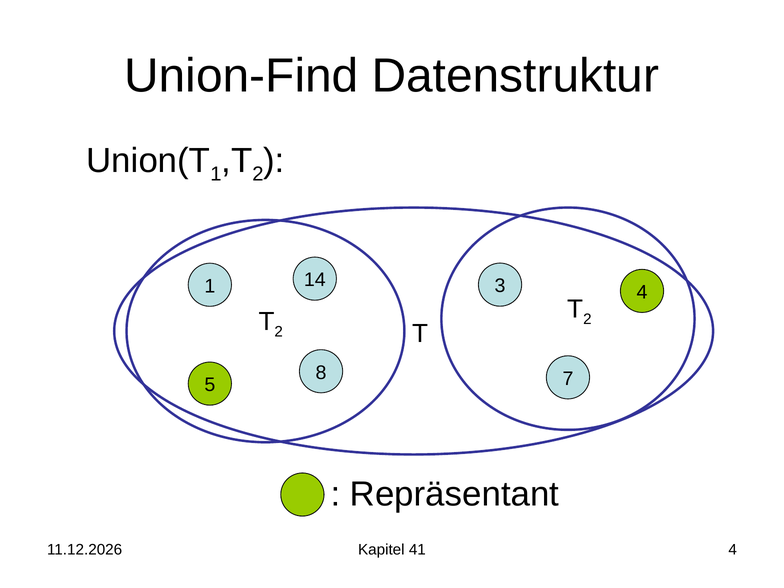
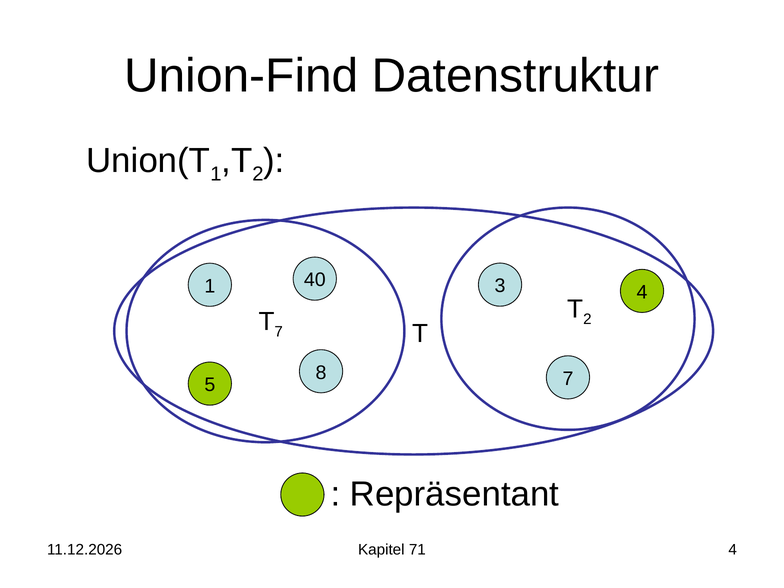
14: 14 -> 40 (315, 280)
2: 2 -> 7 (279, 332)
41: 41 -> 71 (417, 550)
